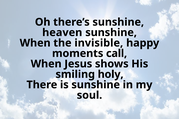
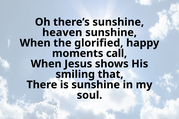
invisible: invisible -> glorified (99, 43)
holy: holy -> that (111, 74)
